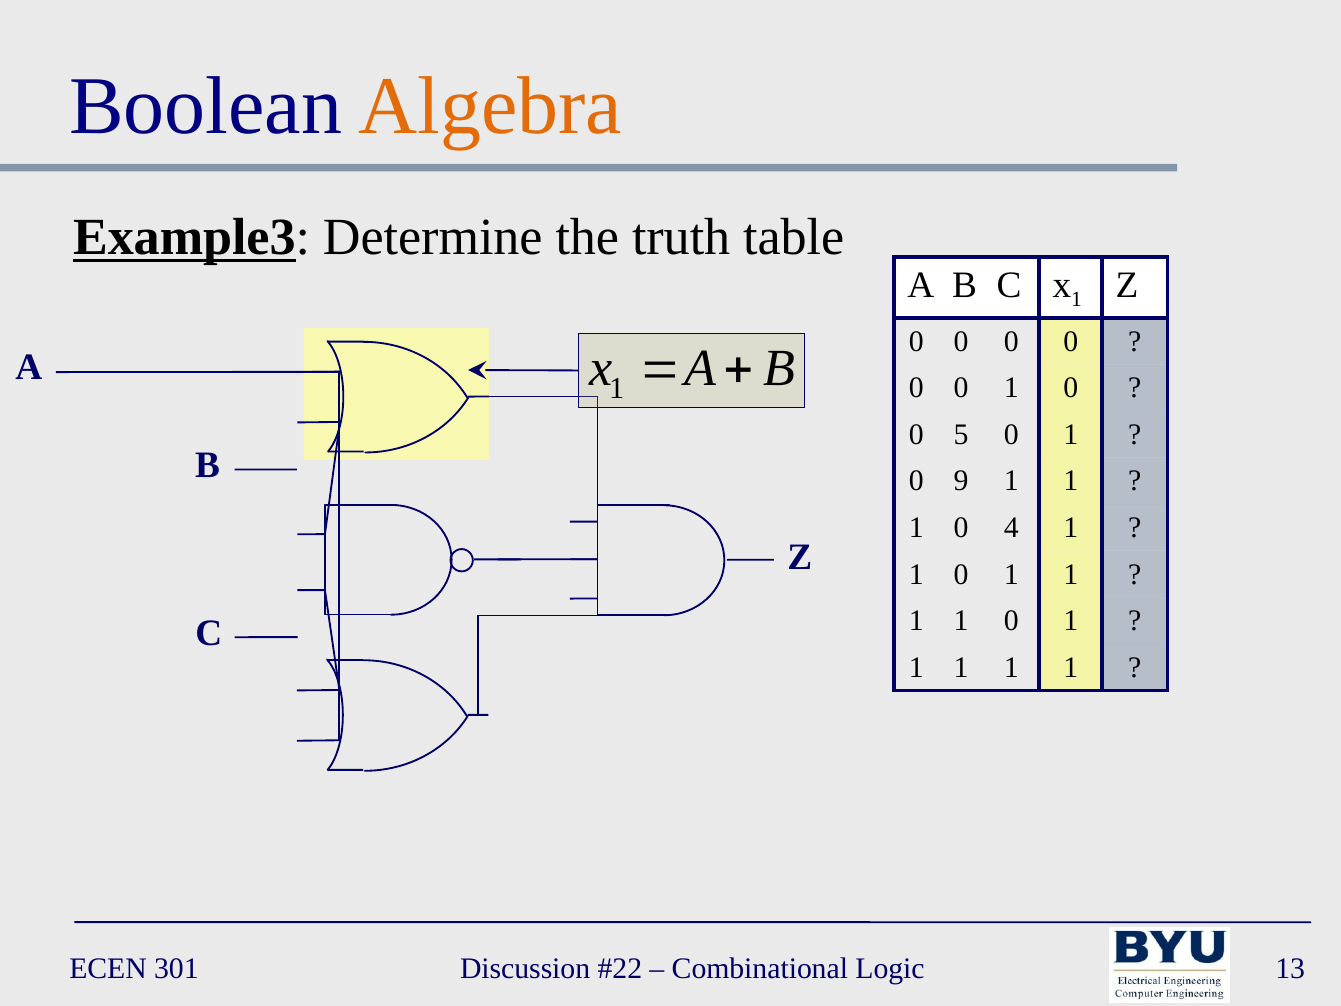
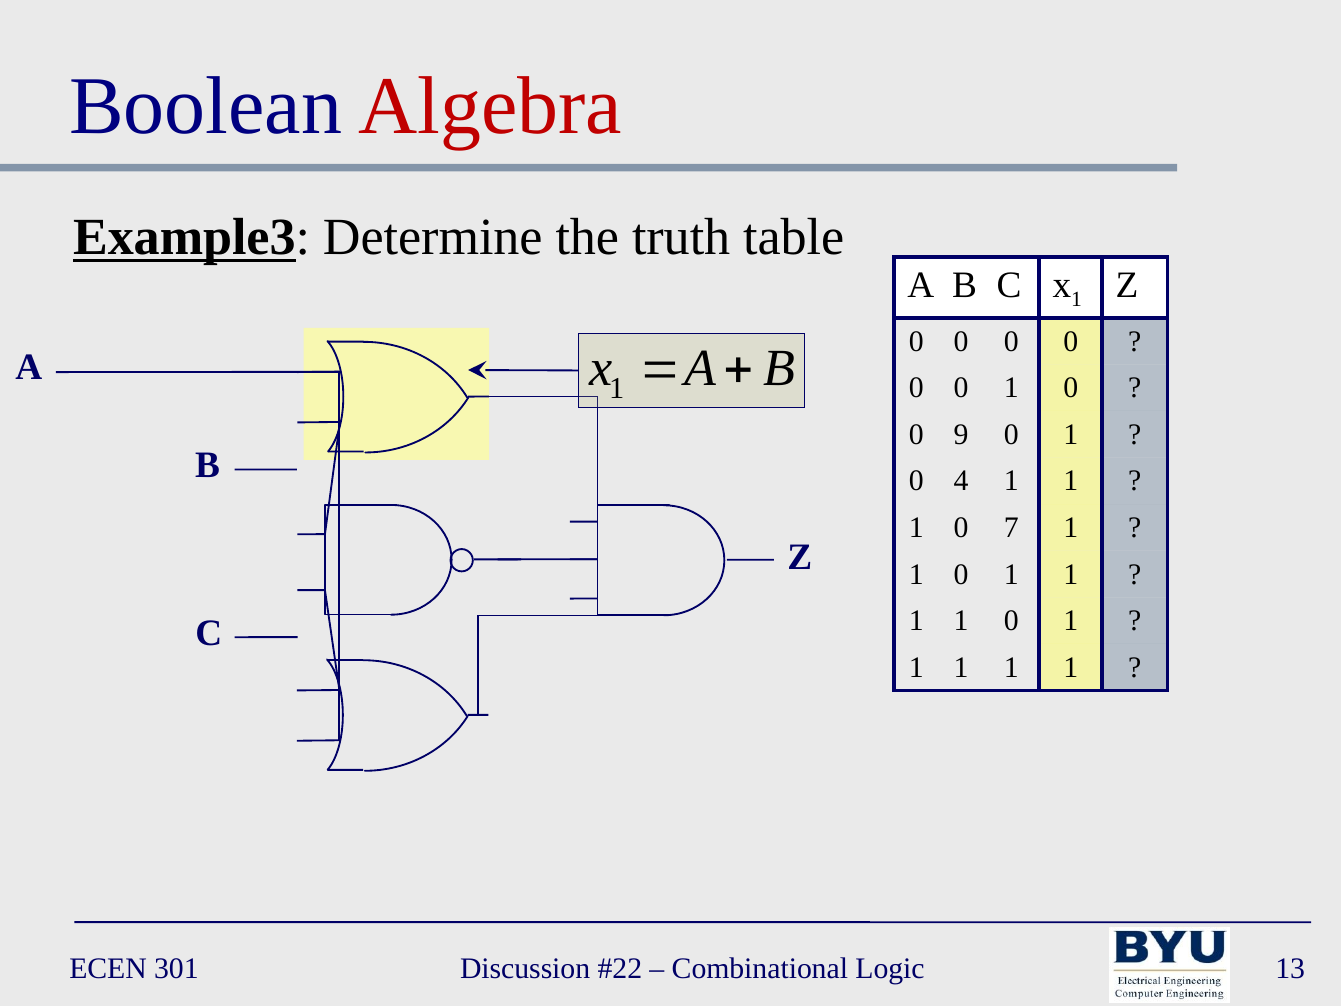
Algebra colour: orange -> red (490, 106)
5: 5 -> 9 (961, 434)
9: 9 -> 4 (961, 481)
4: 4 -> 7 (1011, 527)
